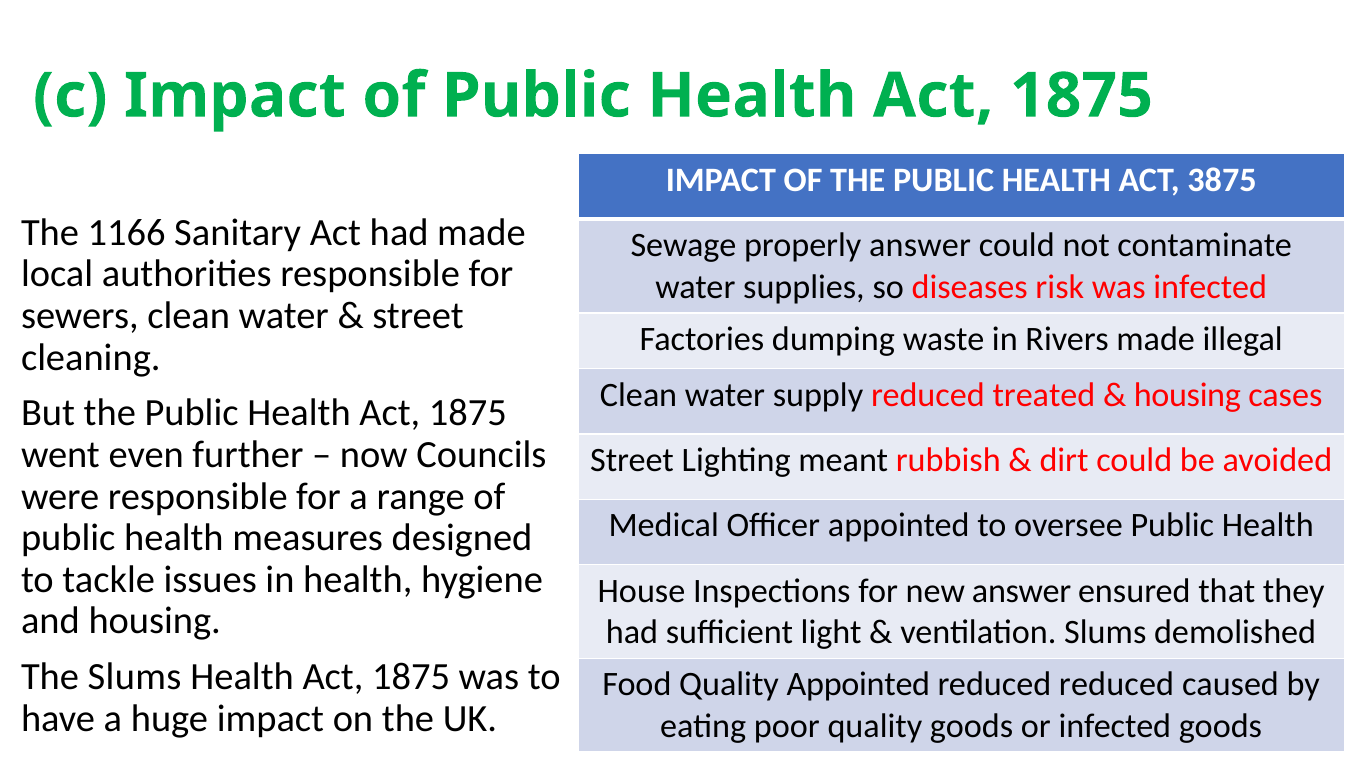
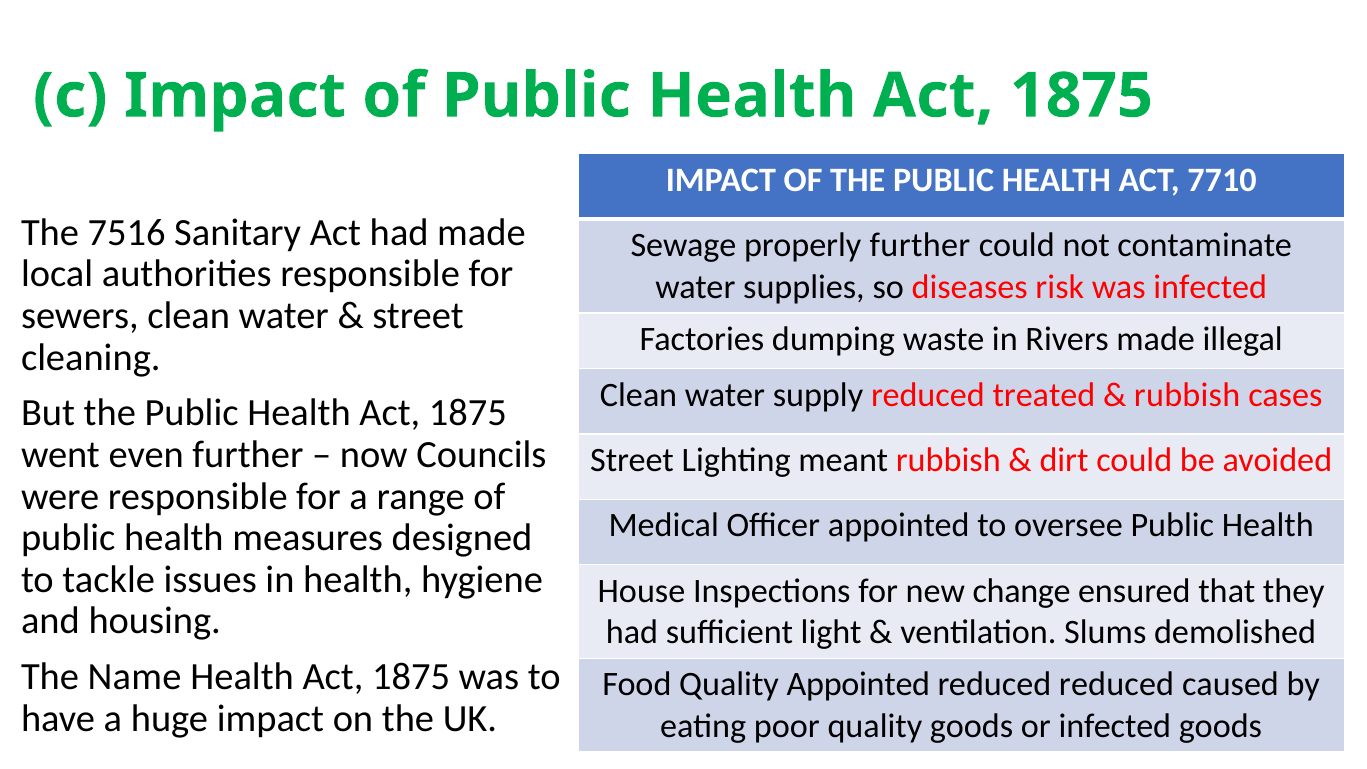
3875: 3875 -> 7710 (1222, 180)
1166: 1166 -> 7516 (127, 233)
properly answer: answer -> further (920, 246)
housing: housing -> rubbish (1187, 395)
new answer: answer -> change (1022, 591)
The Slums: Slums -> Name (135, 677)
